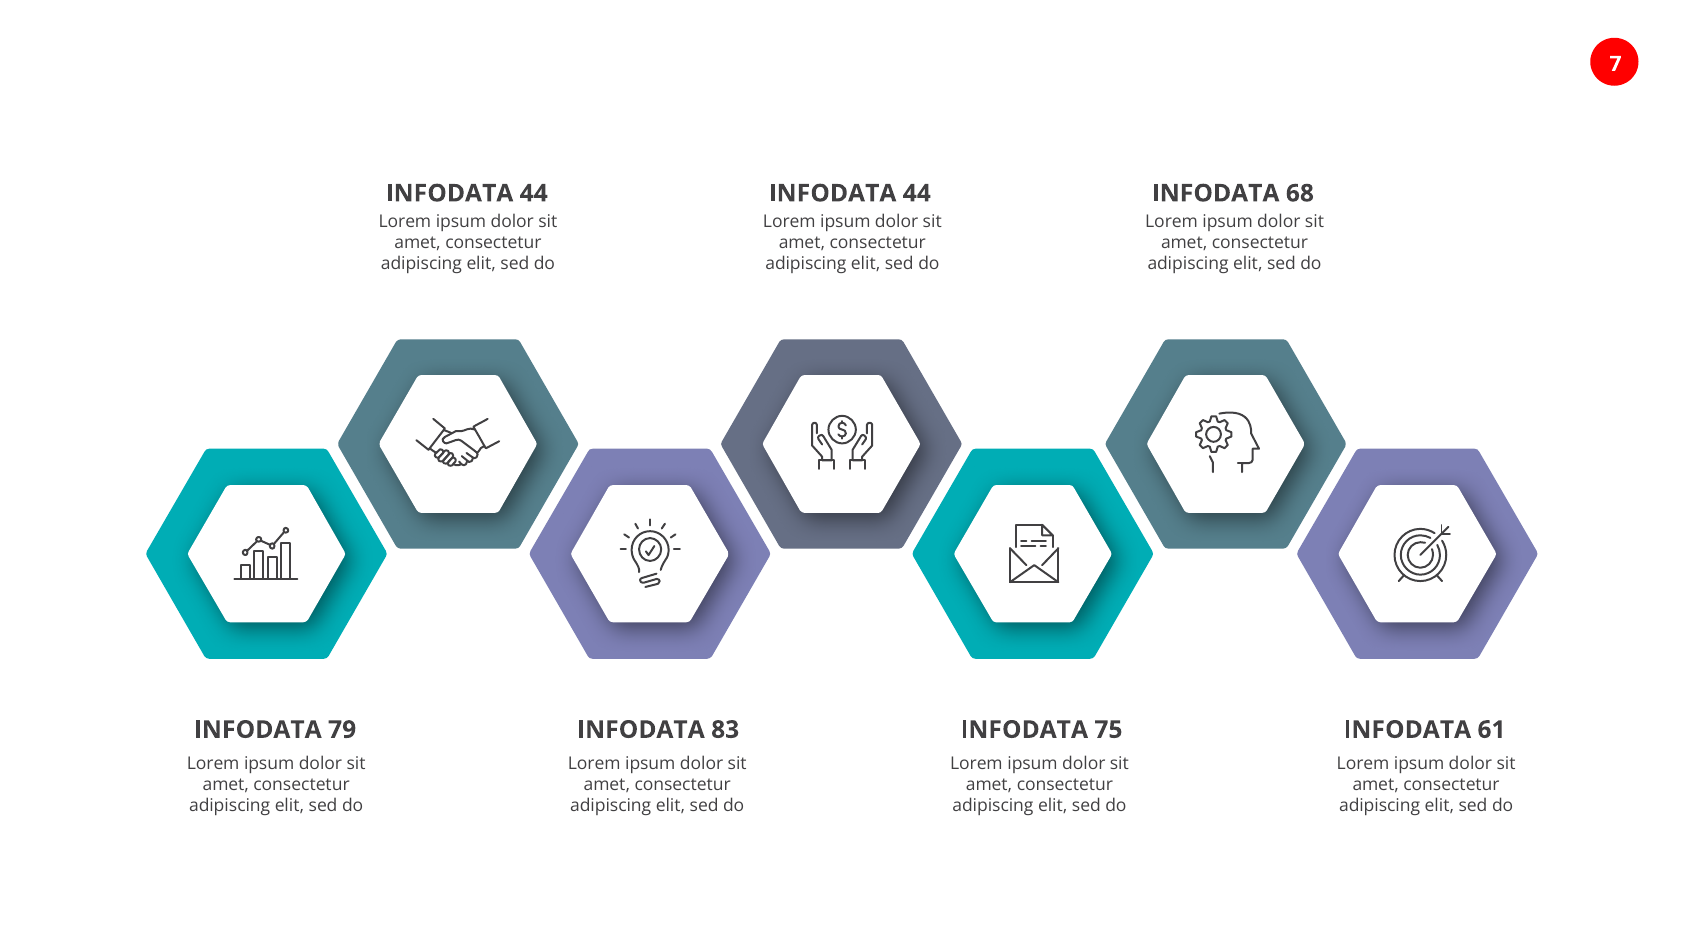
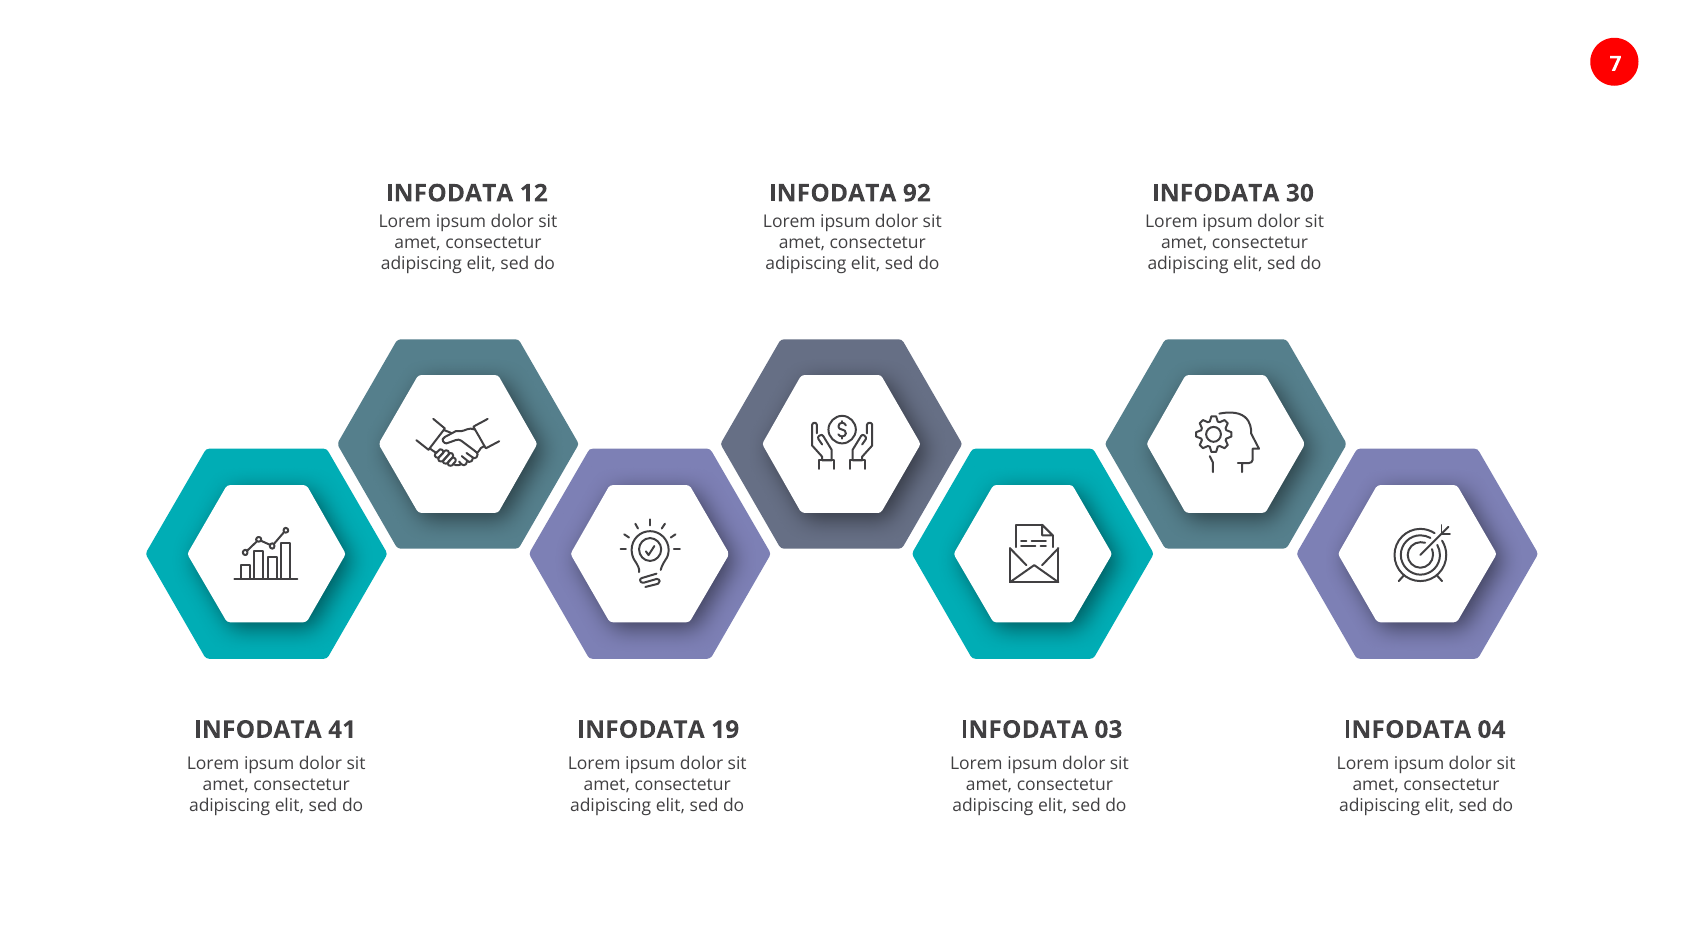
44: 44 -> 12 (534, 193)
44: 44 -> 92 (917, 193)
68: 68 -> 30 (1300, 193)
79: 79 -> 41 (342, 730)
83: 83 -> 19 (725, 730)
75: 75 -> 03 (1108, 730)
61: 61 -> 04 (1492, 730)
